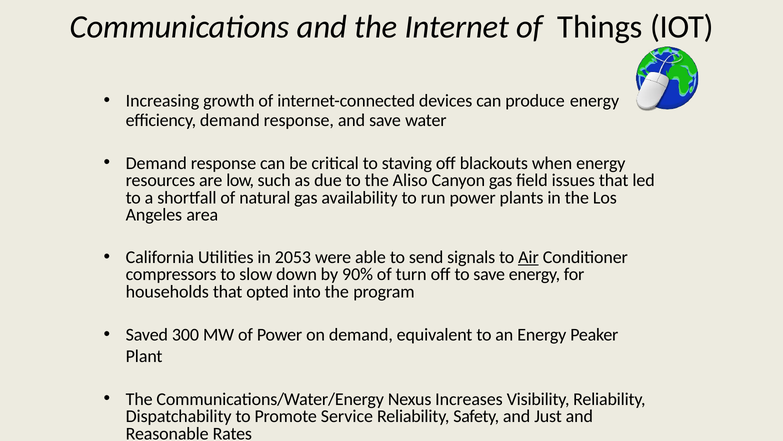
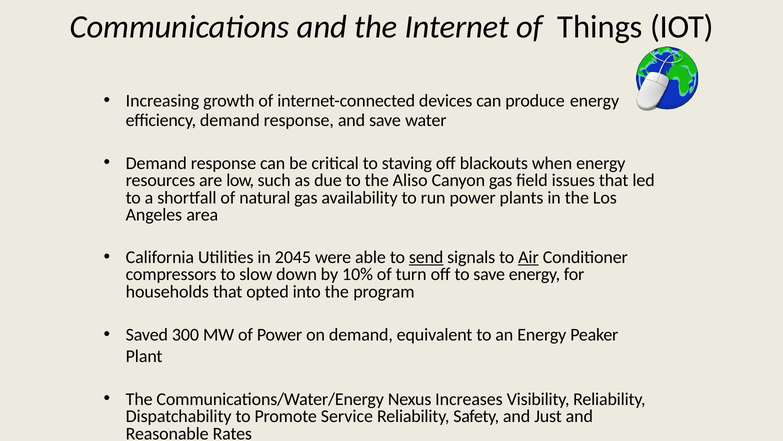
2053: 2053 -> 2045 (293, 257)
send underline: none -> present (426, 257)
90%: 90% -> 10% (358, 274)
